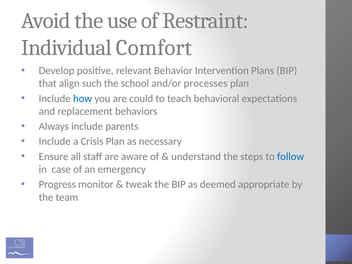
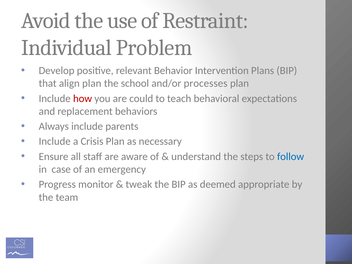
Comfort: Comfort -> Problem (154, 48)
align such: such -> plan (92, 83)
how colour: blue -> red (83, 98)
